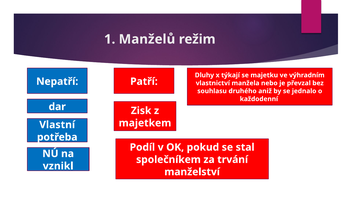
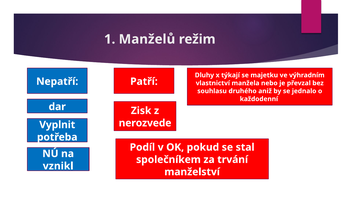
majetkem: majetkem -> nerozvede (145, 123)
Vlastní: Vlastní -> Vyplnit (57, 125)
